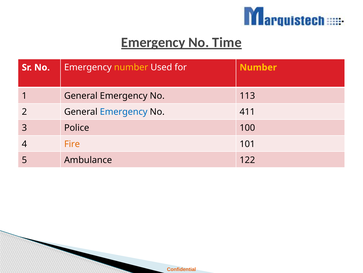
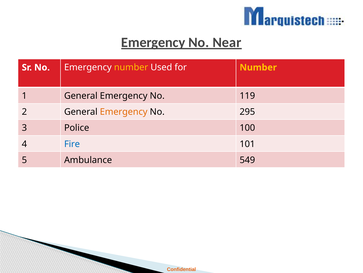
Time: Time -> Near (227, 42)
113: 113 -> 119 (247, 96)
Emergency colour: blue -> orange (124, 112)
411: 411 -> 295 (247, 112)
Fire colour: orange -> blue (72, 144)
122: 122 -> 549 (247, 160)
